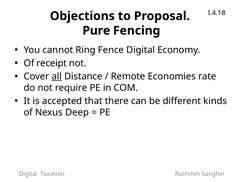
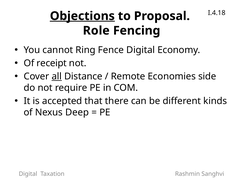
Objections underline: none -> present (82, 16)
Pure: Pure -> Role (96, 31)
rate: rate -> side (207, 77)
